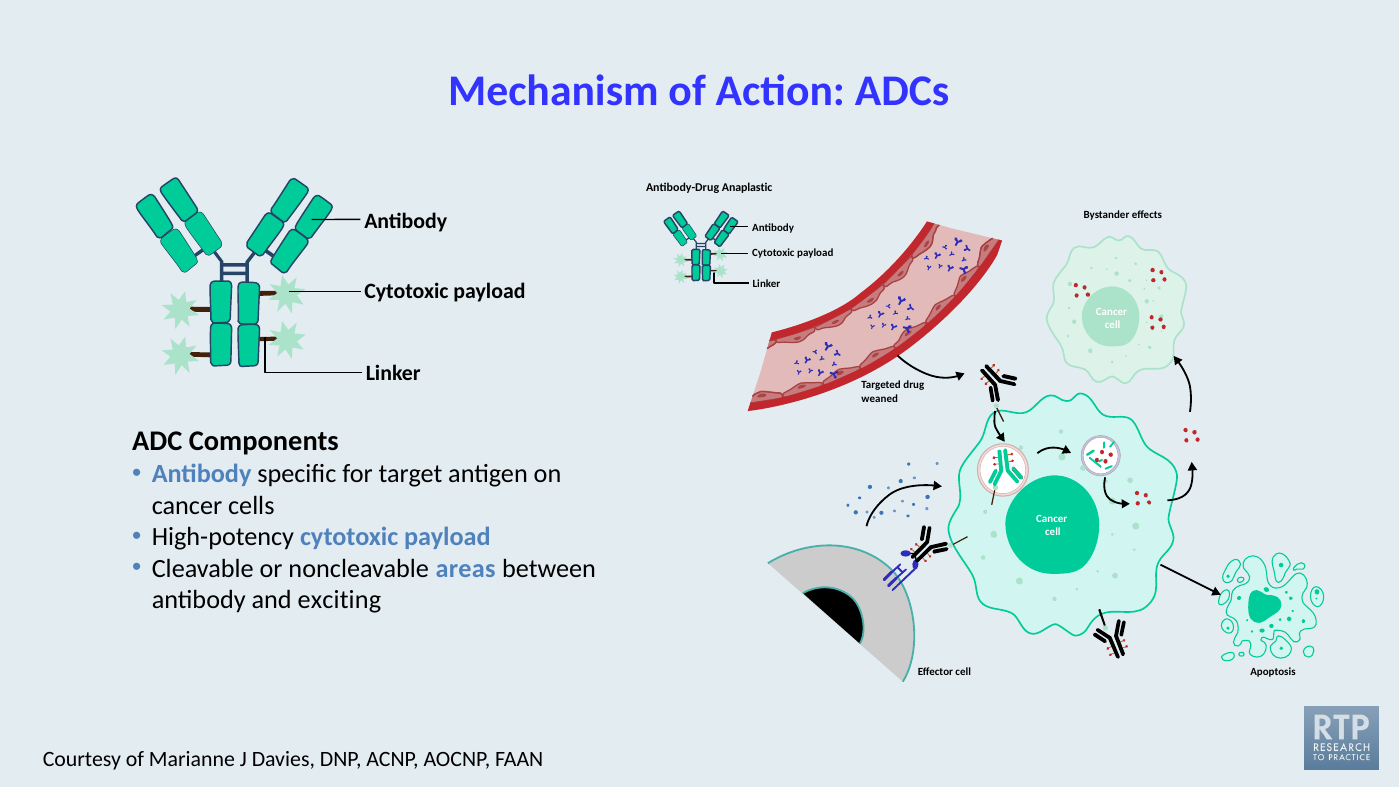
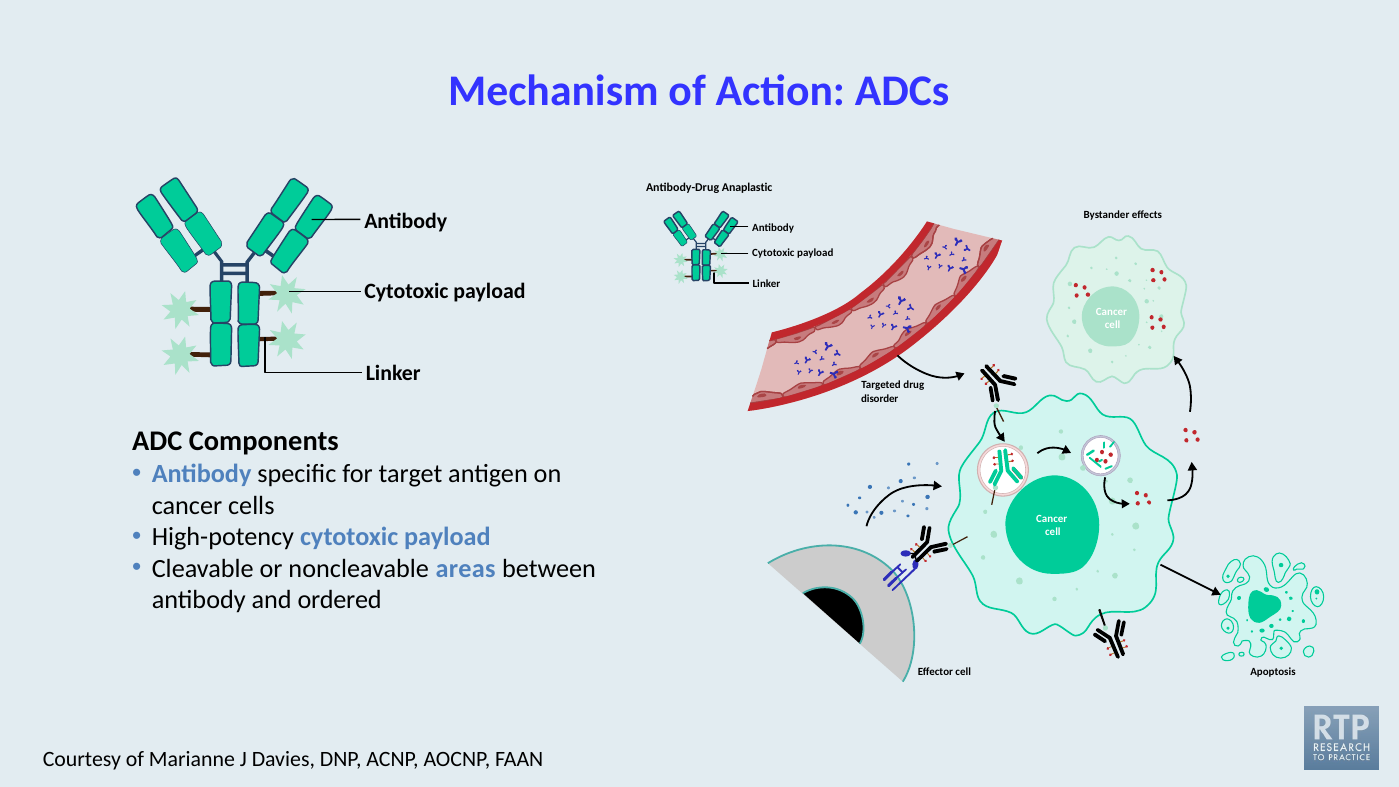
weaned: weaned -> disorder (880, 398)
exciting: exciting -> ordered (340, 600)
